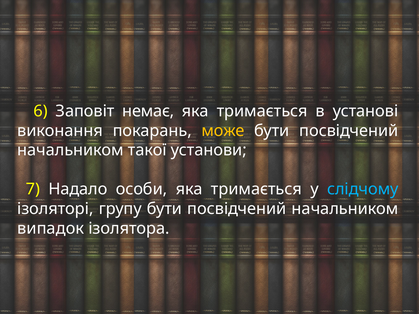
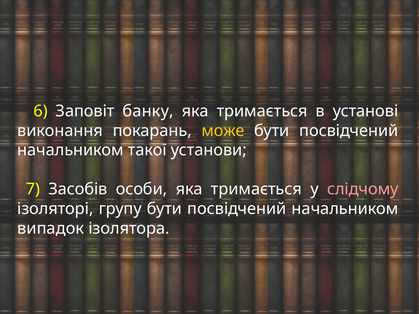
немає: немає -> банку (148, 111)
Надало: Надало -> Засобів (78, 189)
слідчому colour: light blue -> pink (363, 189)
